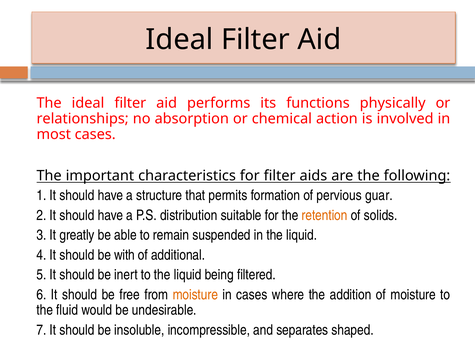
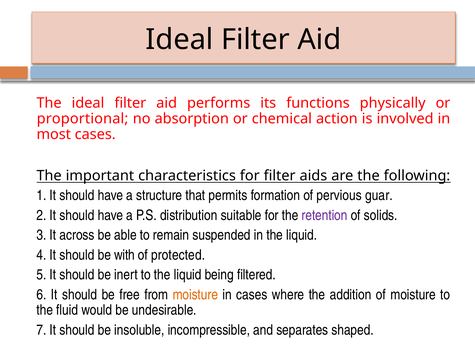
relationships: relationships -> proportional (83, 119)
retention colour: orange -> purple (325, 215)
greatly: greatly -> across (77, 235)
additional: additional -> protected (178, 255)
